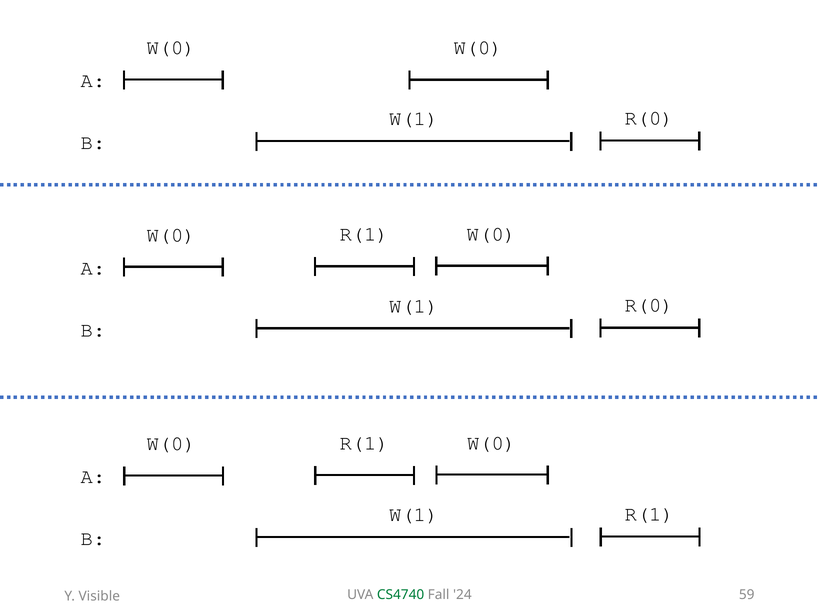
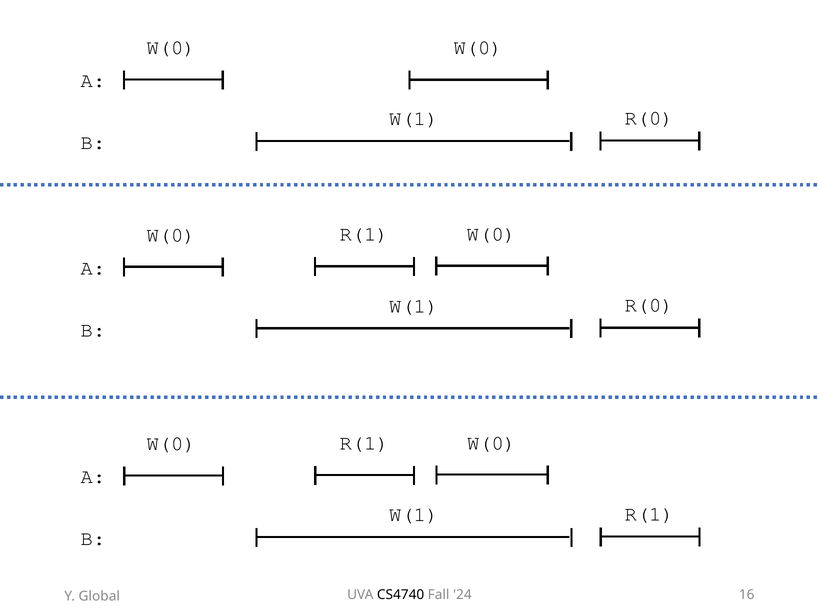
CS4740 colour: green -> black (401, 595)
59: 59 -> 16 (747, 595)
Visible: Visible -> Global (99, 596)
